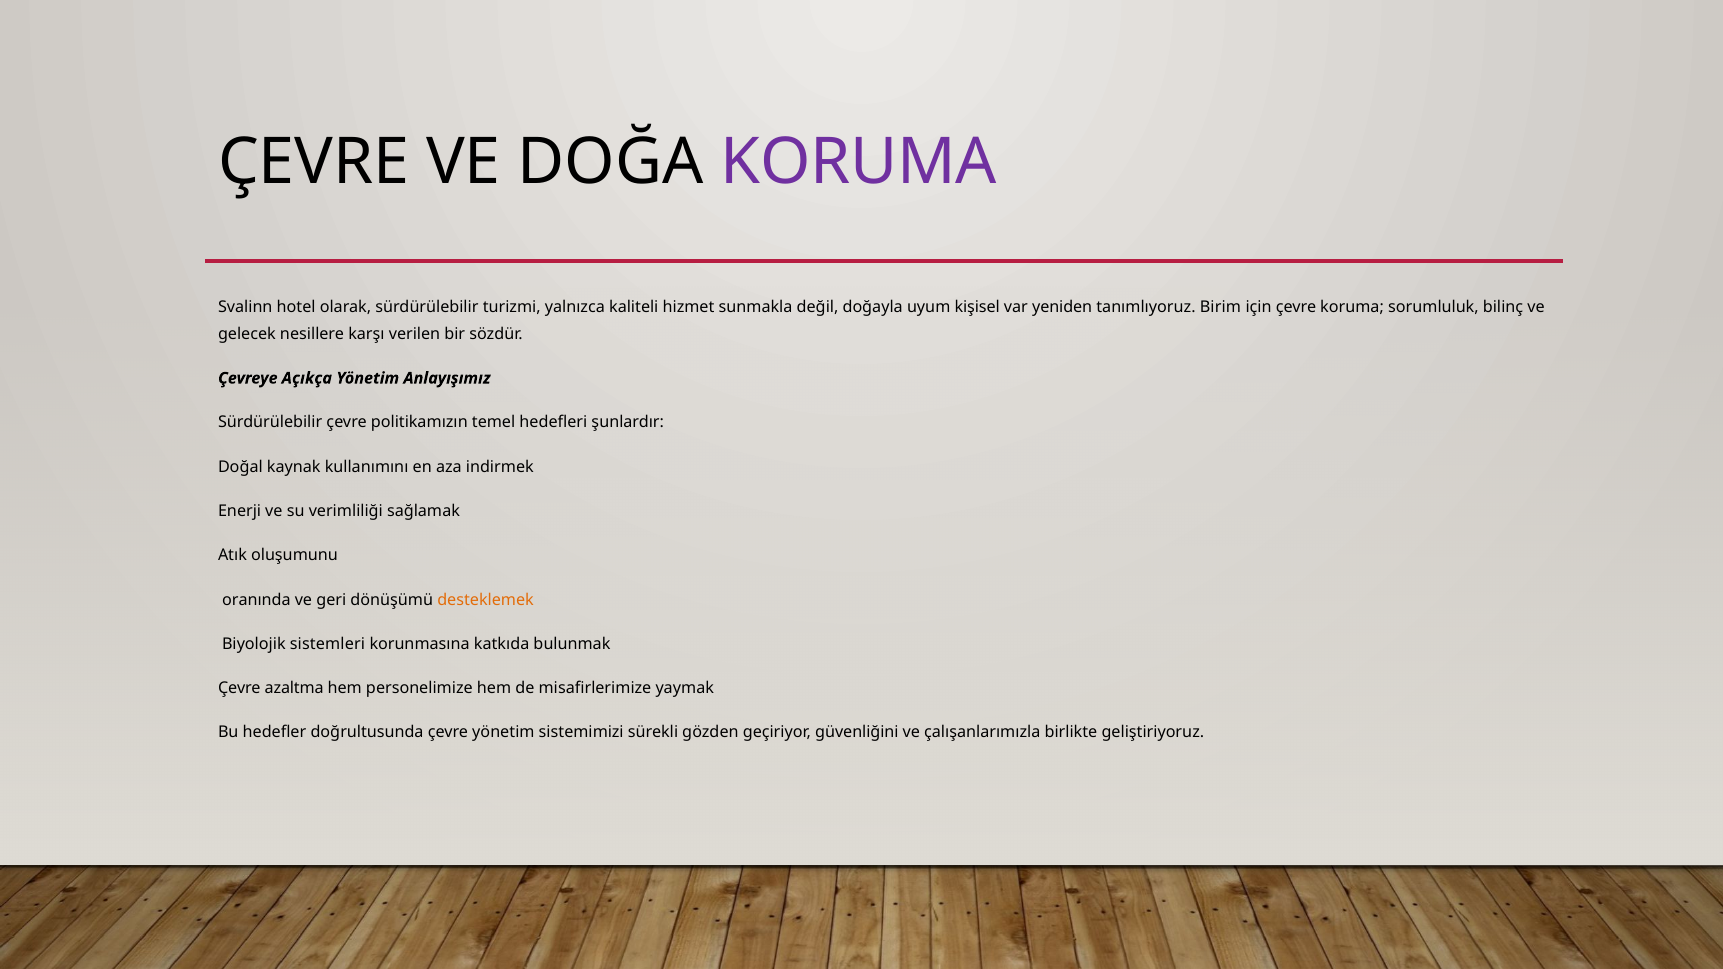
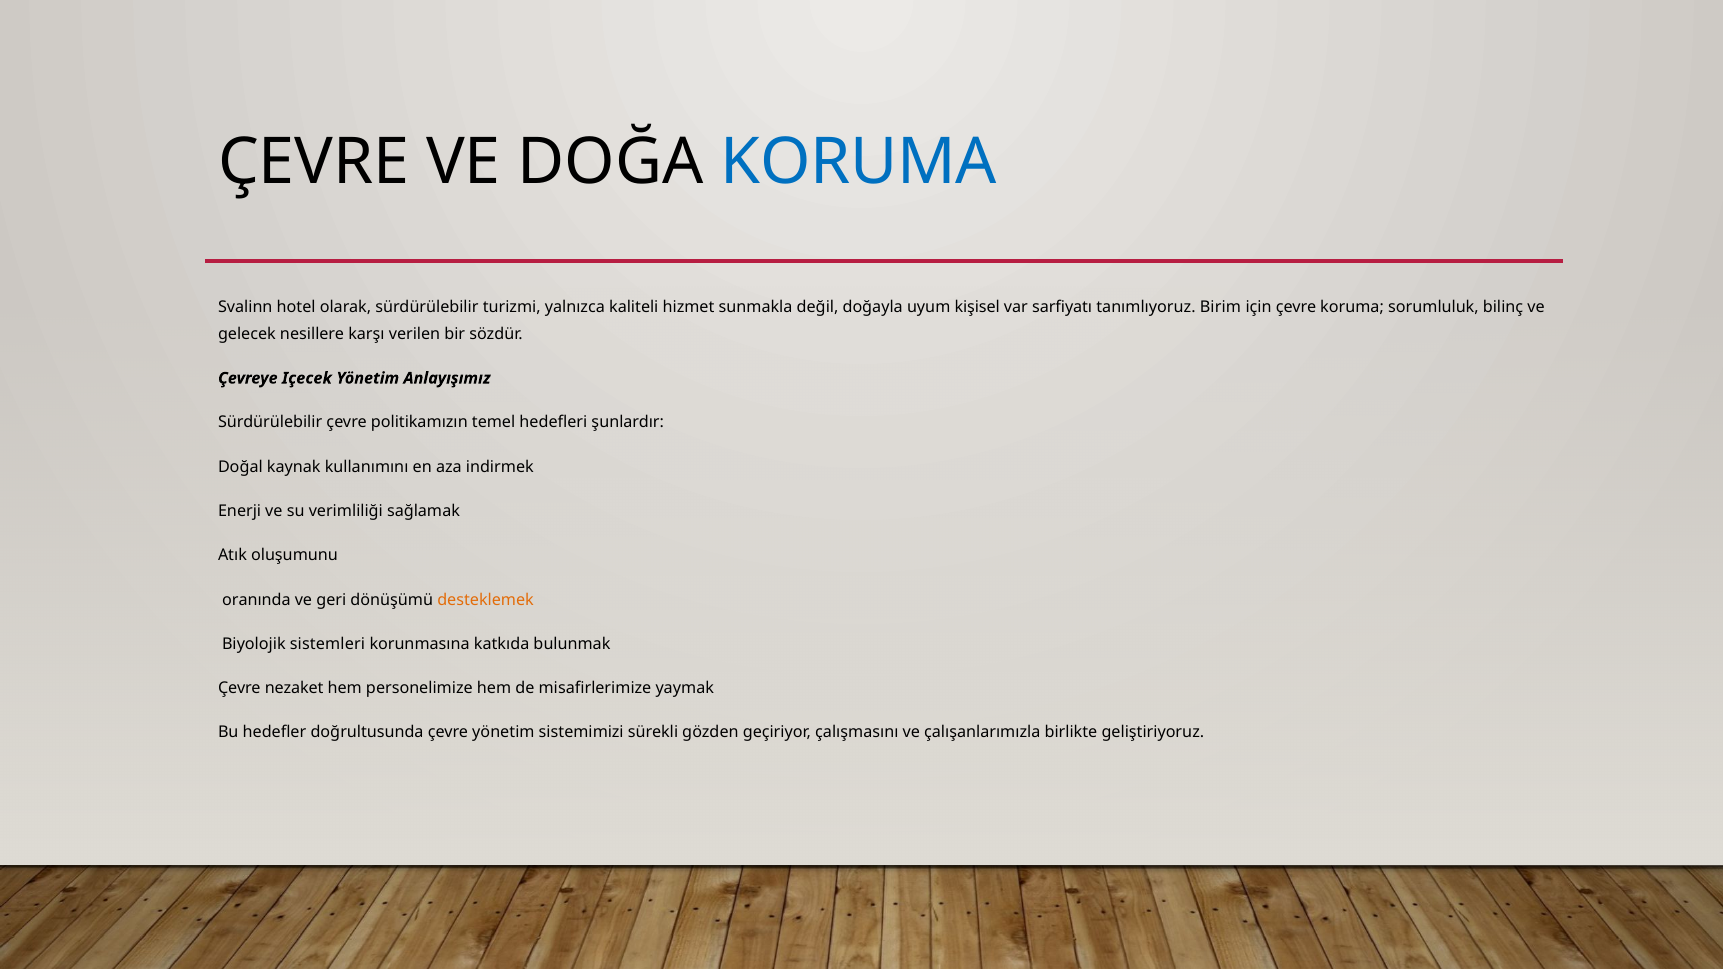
KORUMA colour: purple -> blue (859, 162)
yeniden: yeniden -> sarfiyatı (1062, 308)
Açıkça: Açıkça -> Içecek (307, 378)
azaltma: azaltma -> nezaket (294, 688)
güvenliğini: güvenliğini -> çalışmasını (857, 733)
